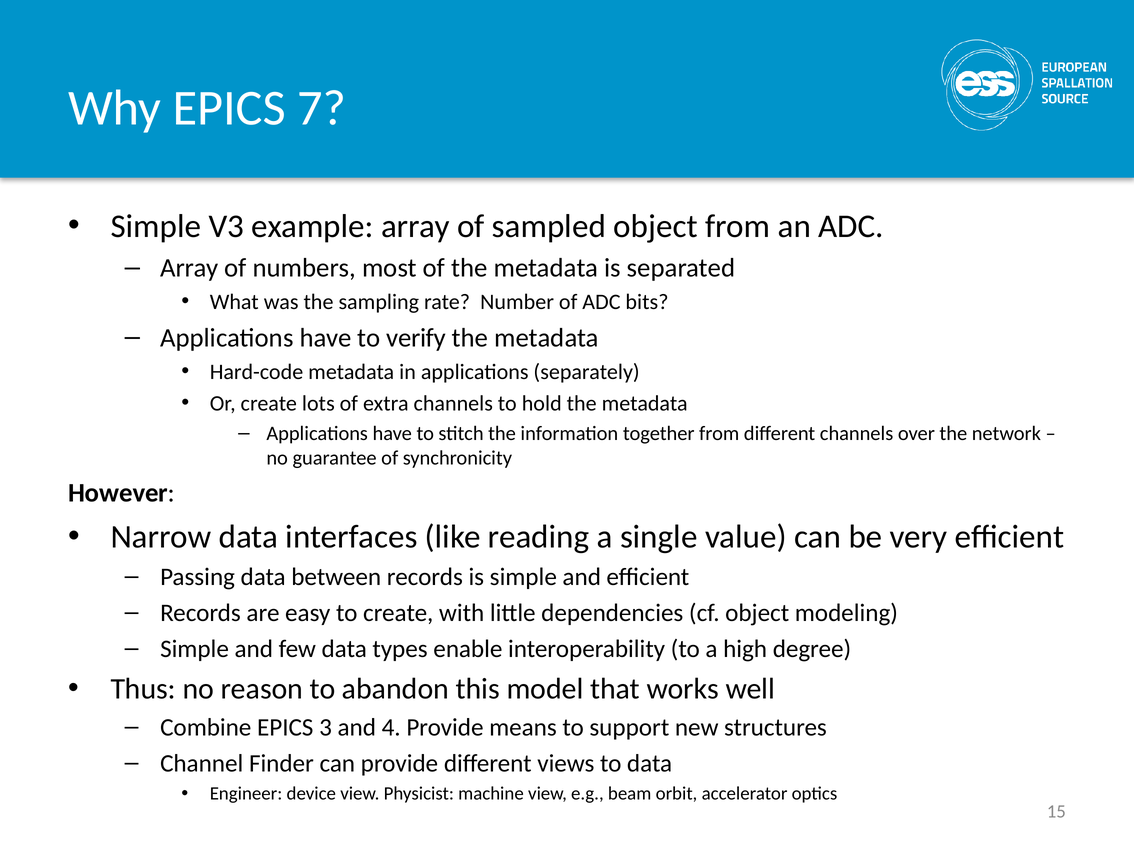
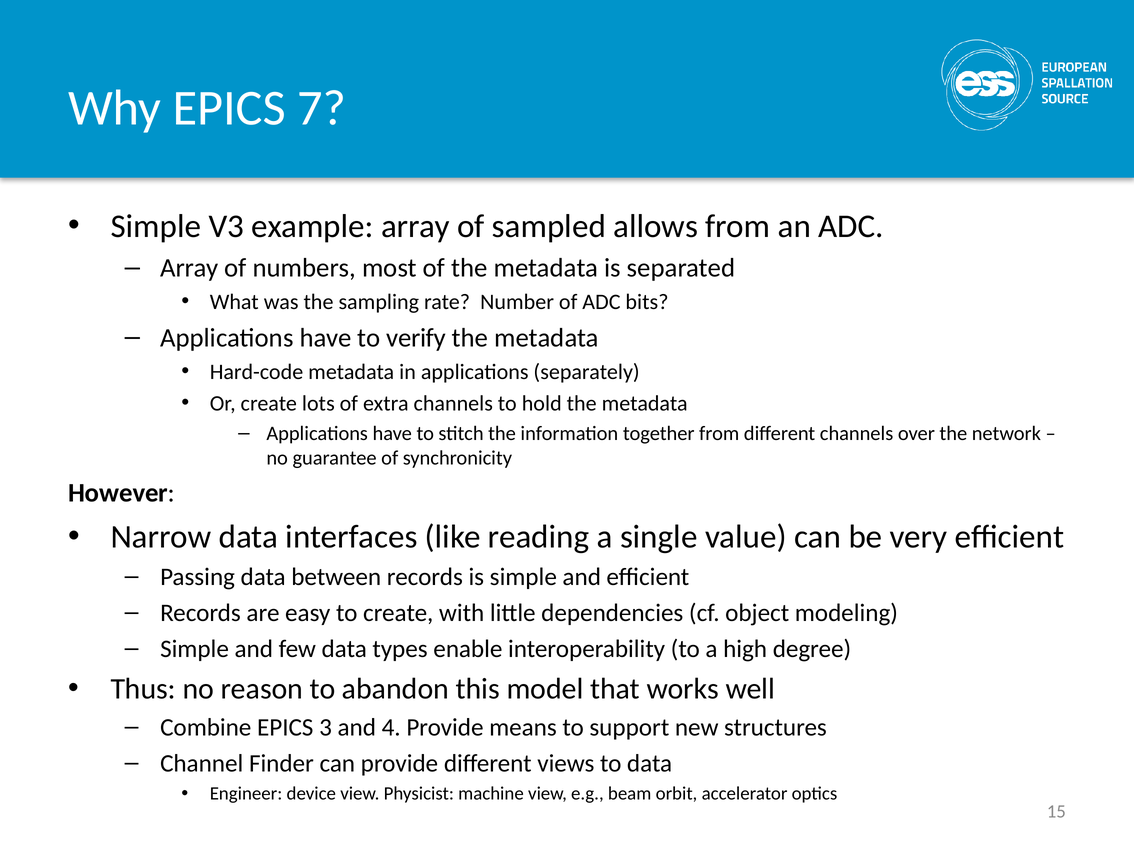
sampled object: object -> allows (656, 226)
